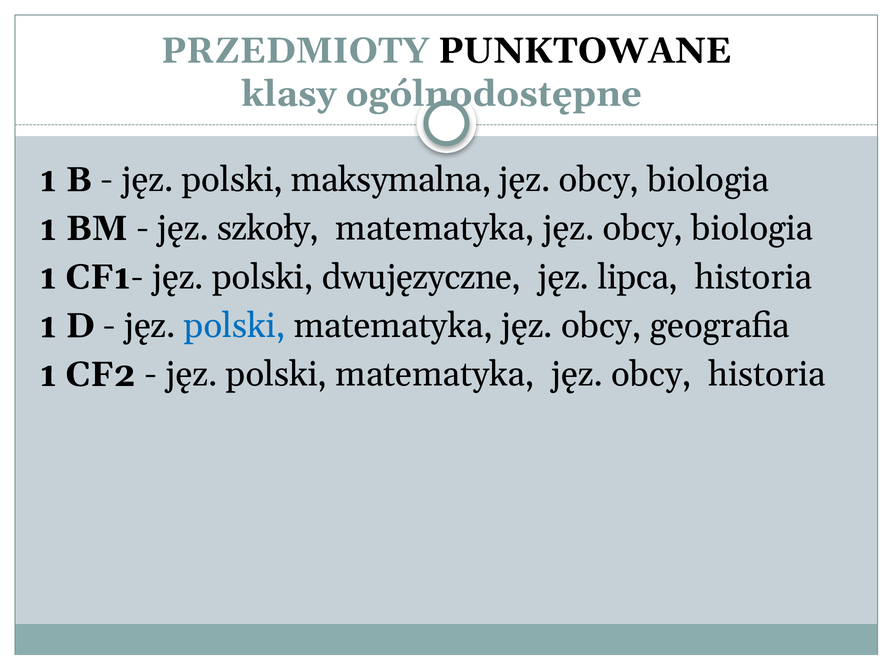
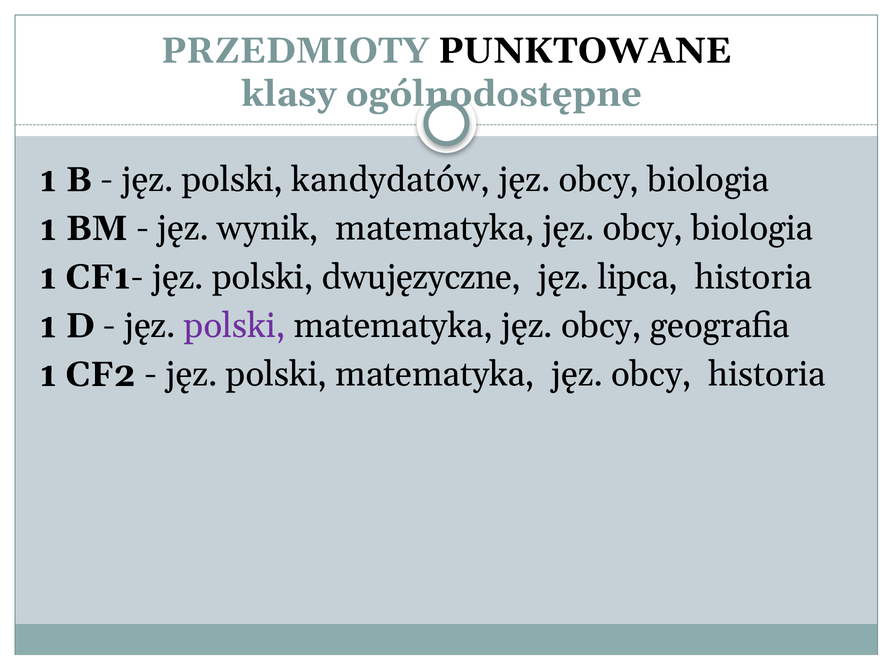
maksymalna: maksymalna -> kandydatów (391, 180)
szkoły: szkoły -> wynik (268, 228)
polski colour: blue -> purple (235, 326)
